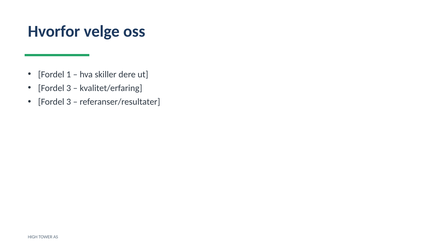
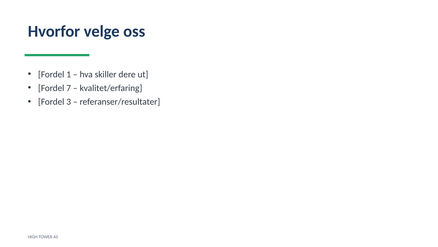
3: 3 -> 7 (69, 88)
